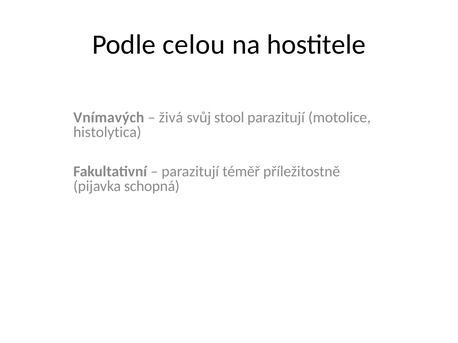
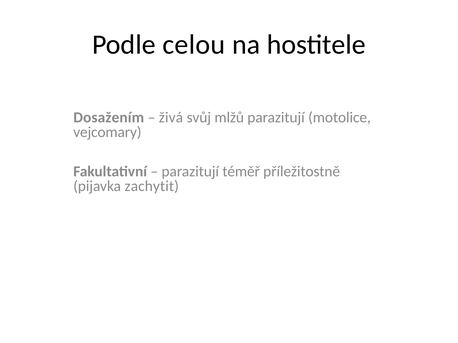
Vnímavých: Vnímavých -> Dosažením (109, 118)
stool: stool -> mlžů (229, 118)
histolytica: histolytica -> vejcomary (107, 132)
schopná: schopná -> zachytit (152, 186)
